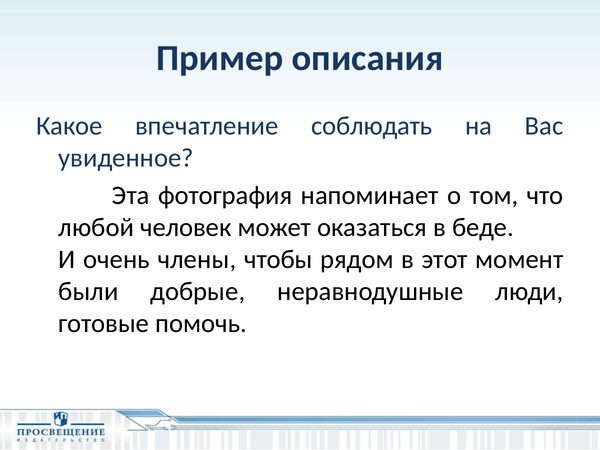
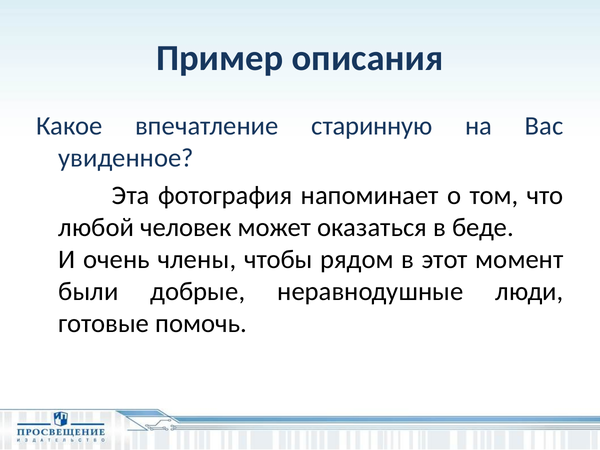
соблюдать: соблюдать -> старинную (372, 126)
